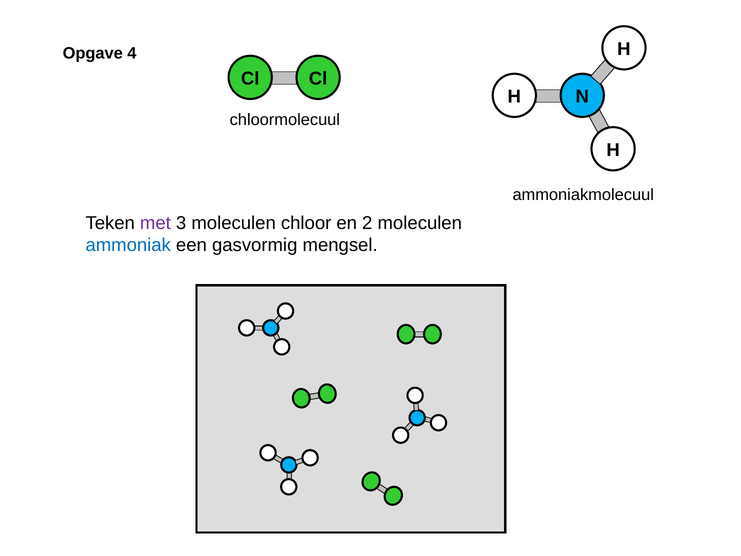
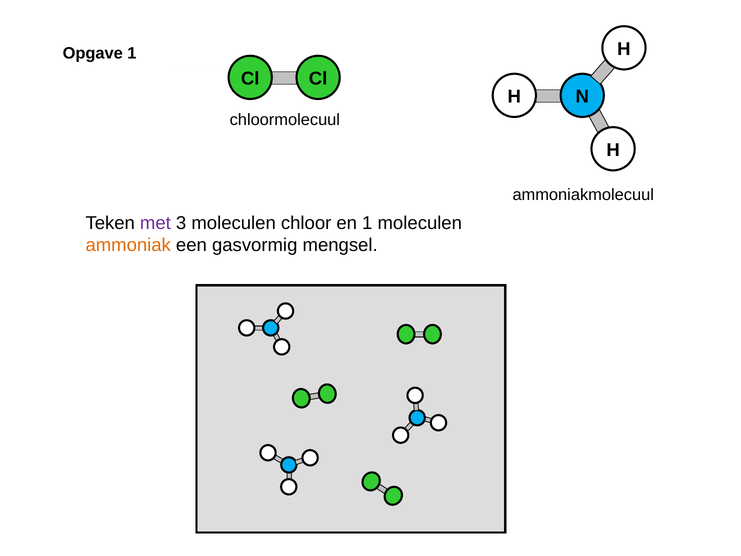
Opgave 4: 4 -> 1 (132, 53)
en 2: 2 -> 1 (367, 223)
ammoniak colour: blue -> orange (128, 245)
